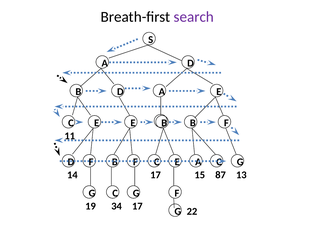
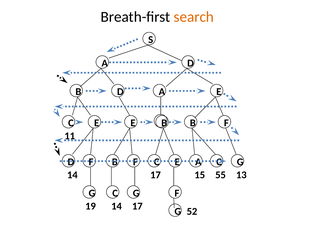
search colour: purple -> orange (194, 17)
87: 87 -> 55 (221, 175)
19 34: 34 -> 14 (117, 206)
22: 22 -> 52 (192, 211)
